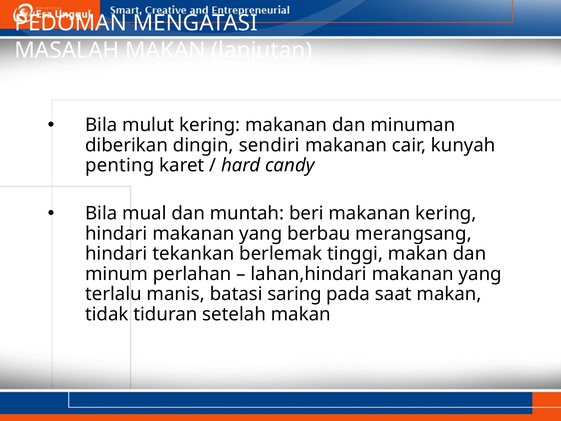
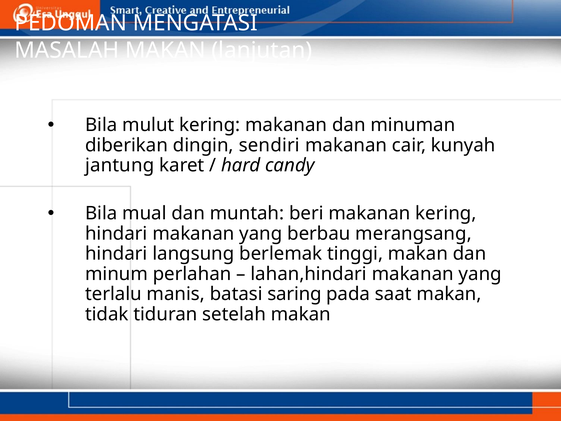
penting: penting -> jantung (120, 165)
tekankan: tekankan -> langsung (193, 254)
